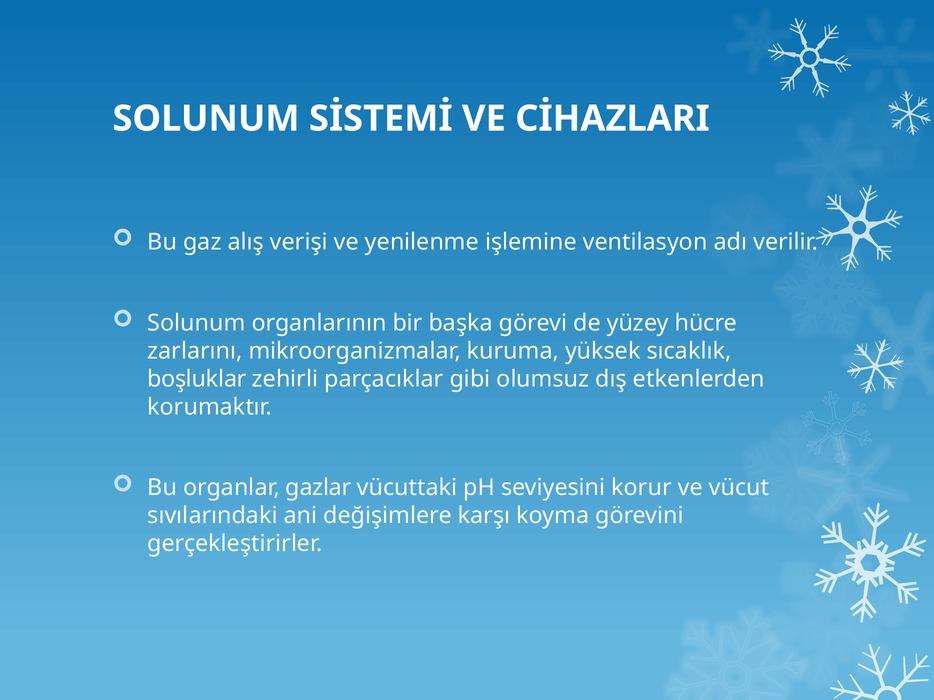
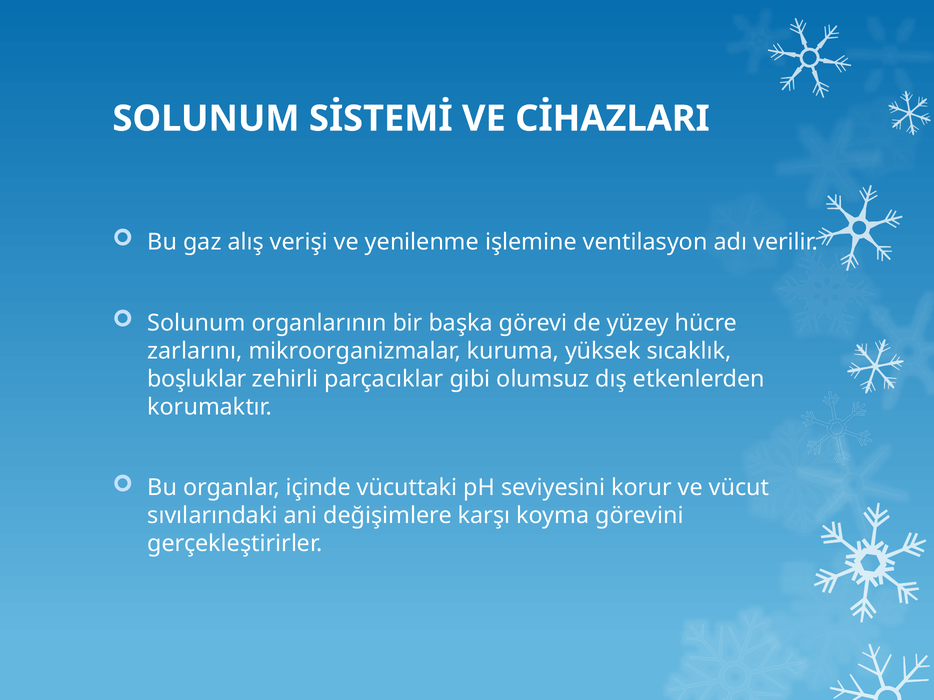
gazlar: gazlar -> içinde (318, 488)
